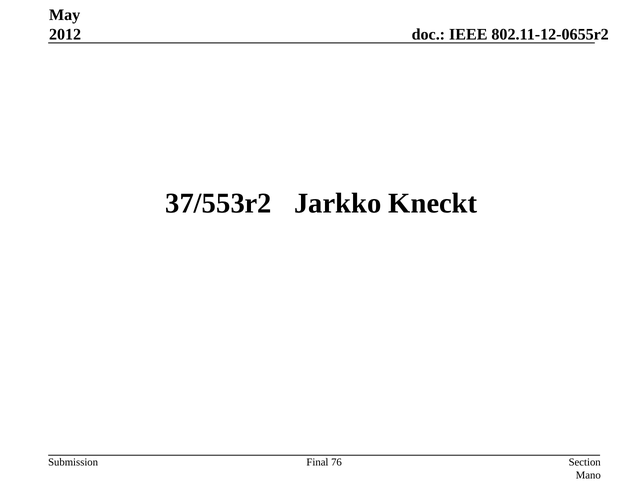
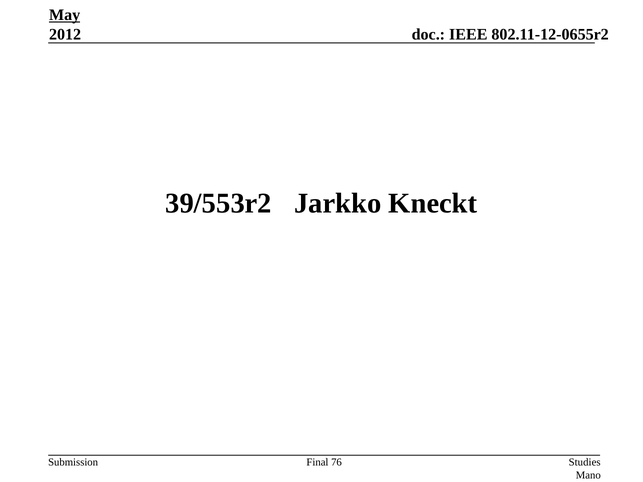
May underline: none -> present (65, 15)
37/553r2: 37/553r2 -> 39/553r2 (219, 203)
Section: Section -> Studies (585, 463)
